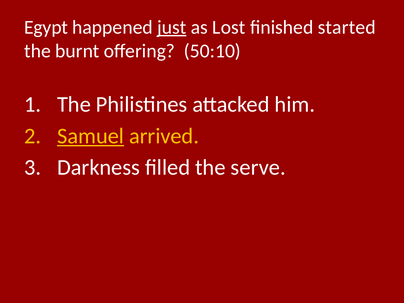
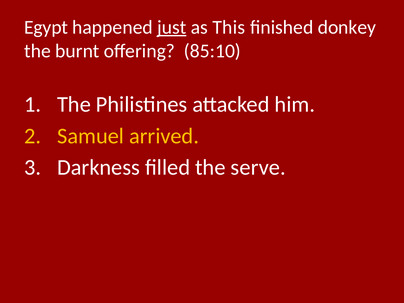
Lost: Lost -> This (229, 27)
started: started -> donkey (347, 27)
50:10: 50:10 -> 85:10 (212, 51)
Samuel underline: present -> none (91, 136)
